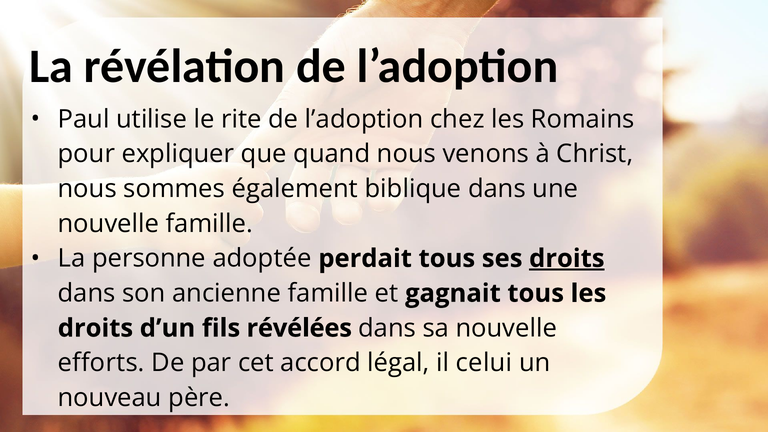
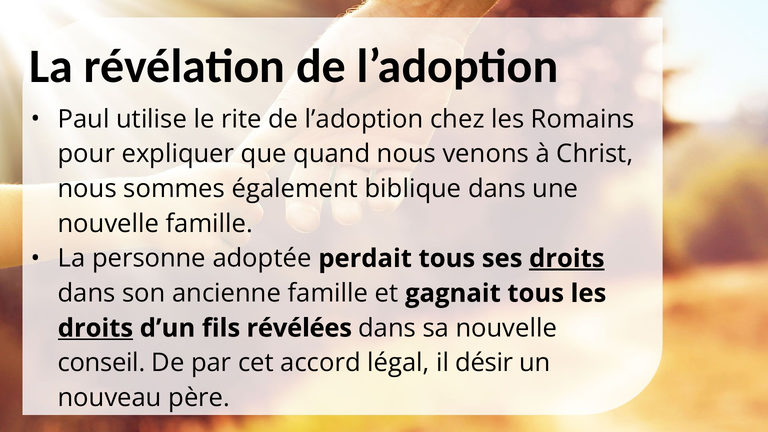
droits underline: none -> present (95, 328)
efforts: efforts -> conseil (101, 363)
celui: celui -> désir (484, 363)
